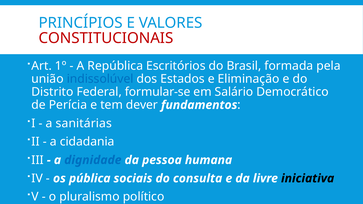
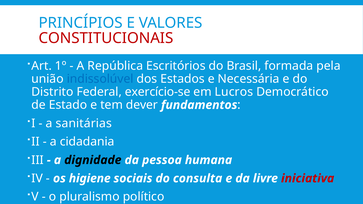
Eliminação: Eliminação -> Necessária (249, 79)
formular-se: formular-se -> exercício-se (158, 92)
Salário: Salário -> Lucros (234, 92)
Perícia: Perícia -> Estado (68, 105)
dignidade colour: blue -> black (93, 160)
pública: pública -> higiene (90, 179)
iniciativa colour: black -> red (308, 179)
